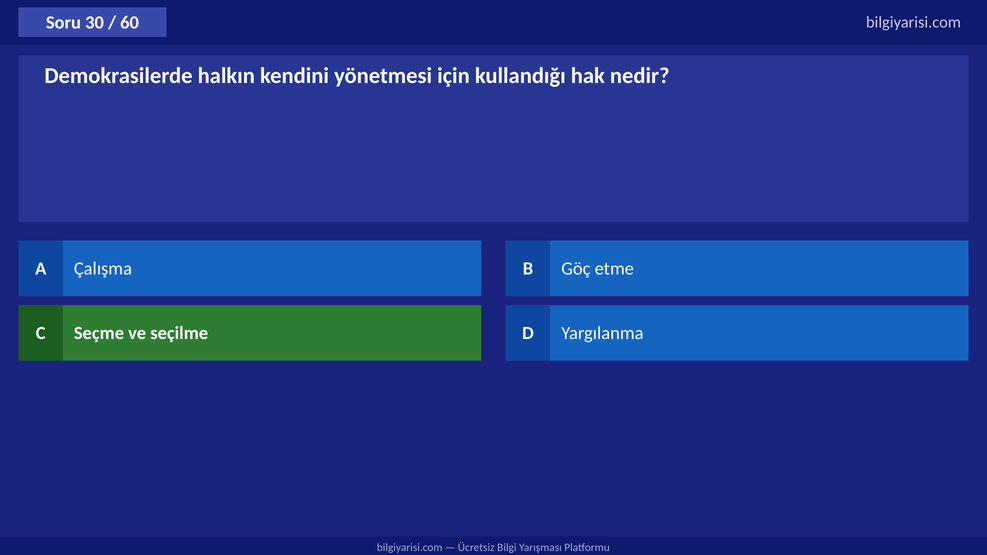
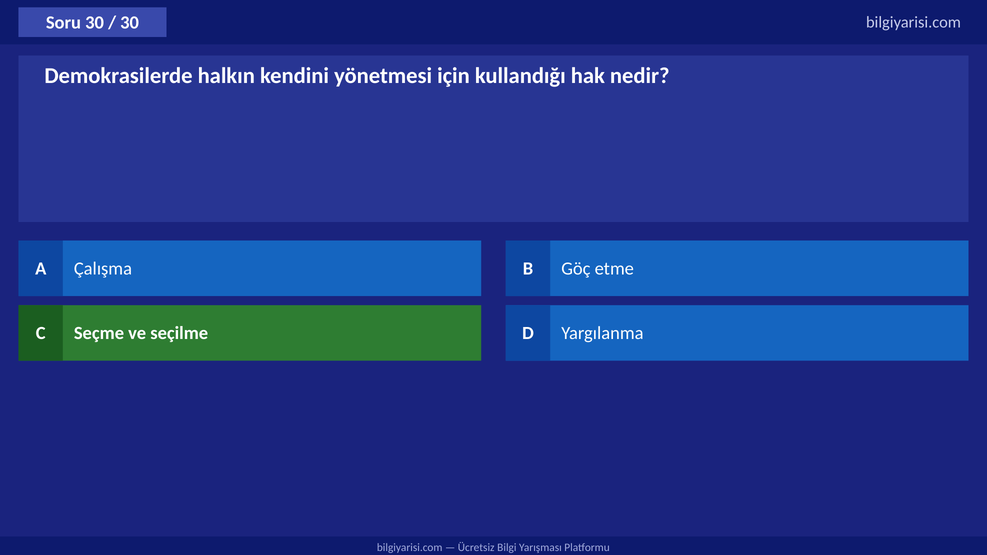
60: 60 -> 30 (130, 23)
